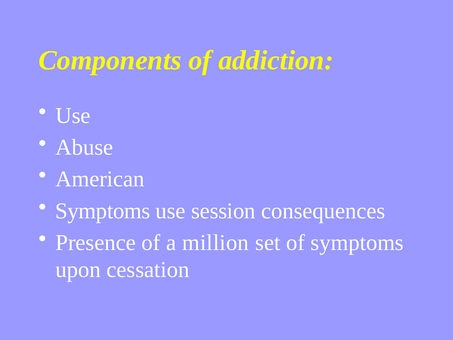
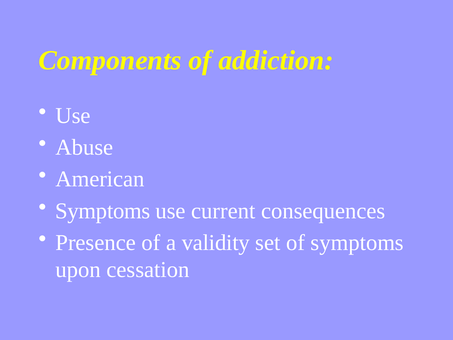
session: session -> current (223, 211)
million: million -> validity (216, 242)
